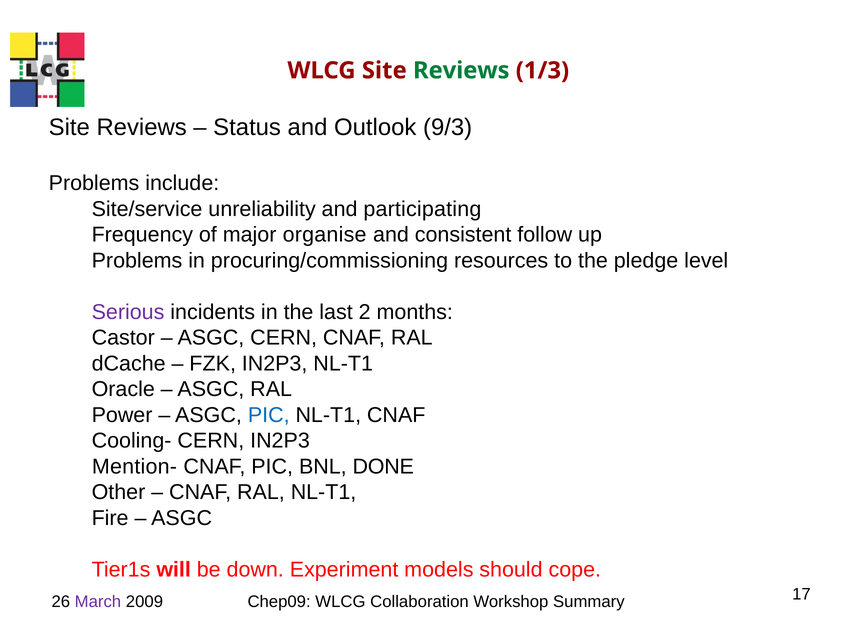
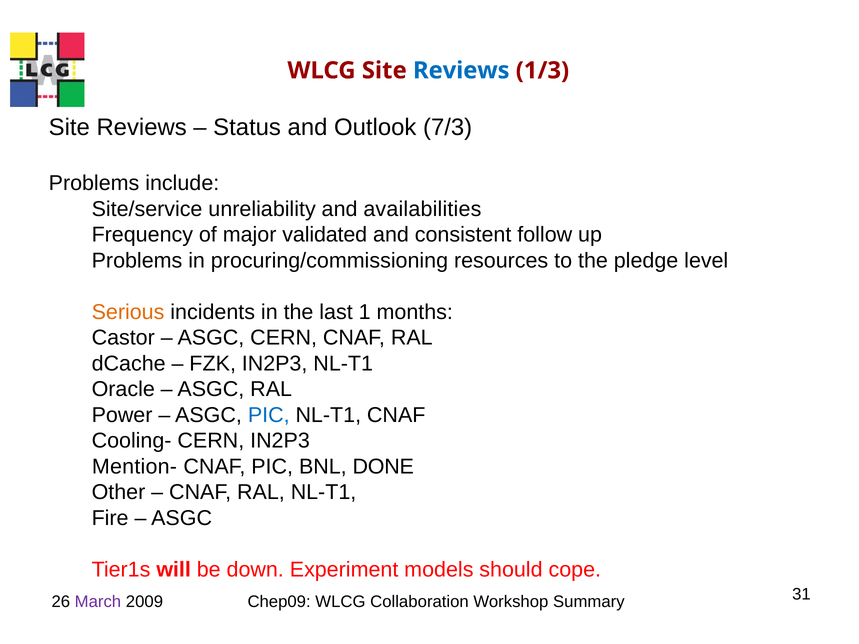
Reviews colour: green -> blue (461, 71)
9/3: 9/3 -> 7/3 (448, 128)
participating: participating -> availabilities (422, 209)
organise: organise -> validated (325, 235)
Serious colour: purple -> orange (128, 312)
2: 2 -> 1 (365, 312)
17: 17 -> 31 (801, 595)
